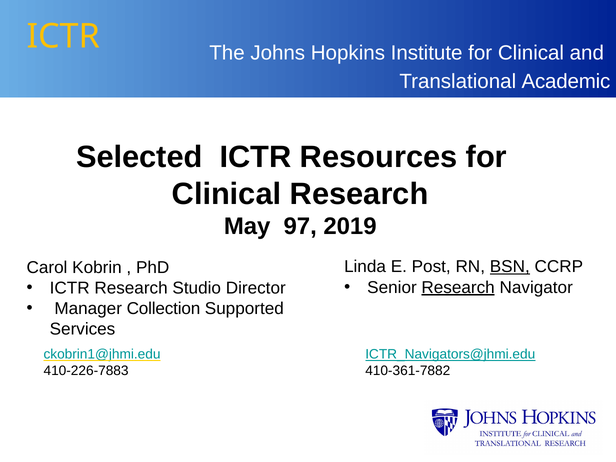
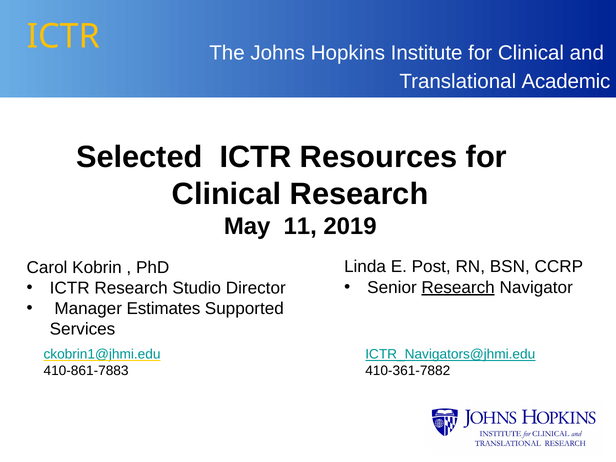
97: 97 -> 11 (300, 226)
BSN underline: present -> none (510, 267)
Collection: Collection -> Estimates (163, 309)
410-226-7883: 410-226-7883 -> 410-861-7883 (86, 371)
